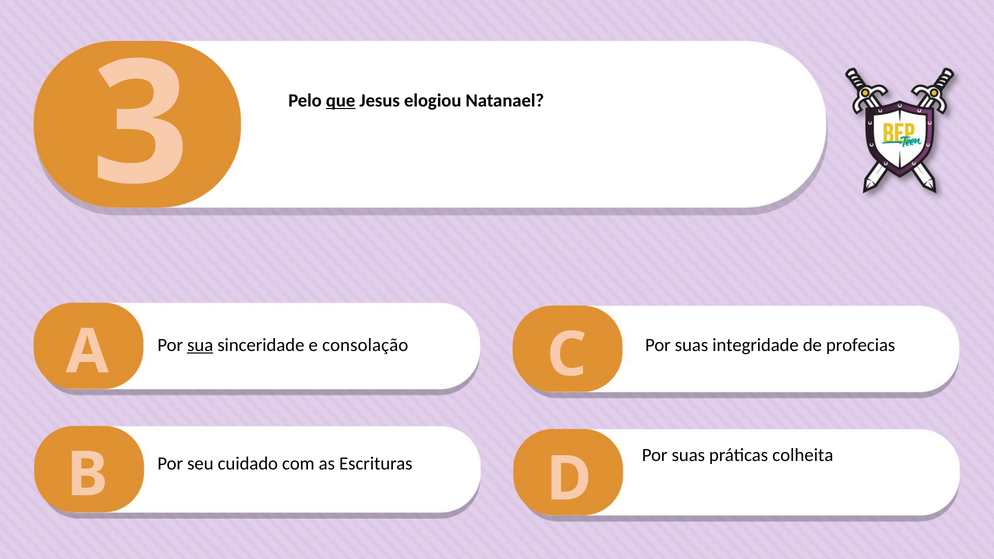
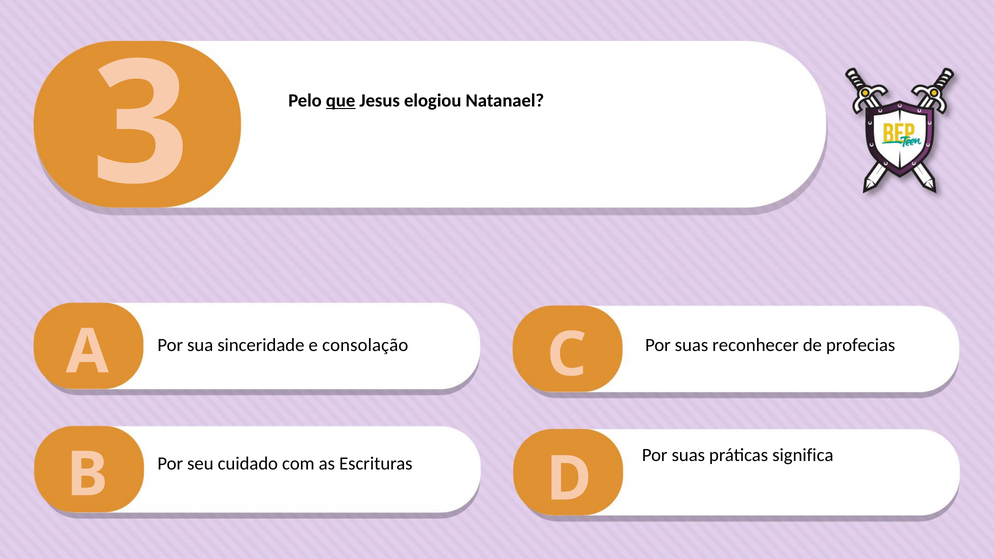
sua underline: present -> none (200, 345)
integridade: integridade -> reconhecer (755, 345)
colheita: colheita -> significa (803, 455)
